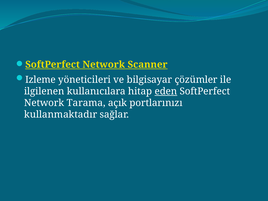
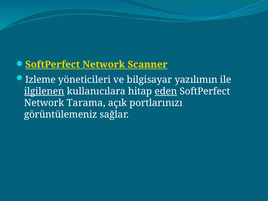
çözümler: çözümler -> yazılımın (196, 80)
ilgilenen underline: none -> present (44, 91)
kullanmaktadır: kullanmaktadır -> görüntülemeniz (61, 114)
